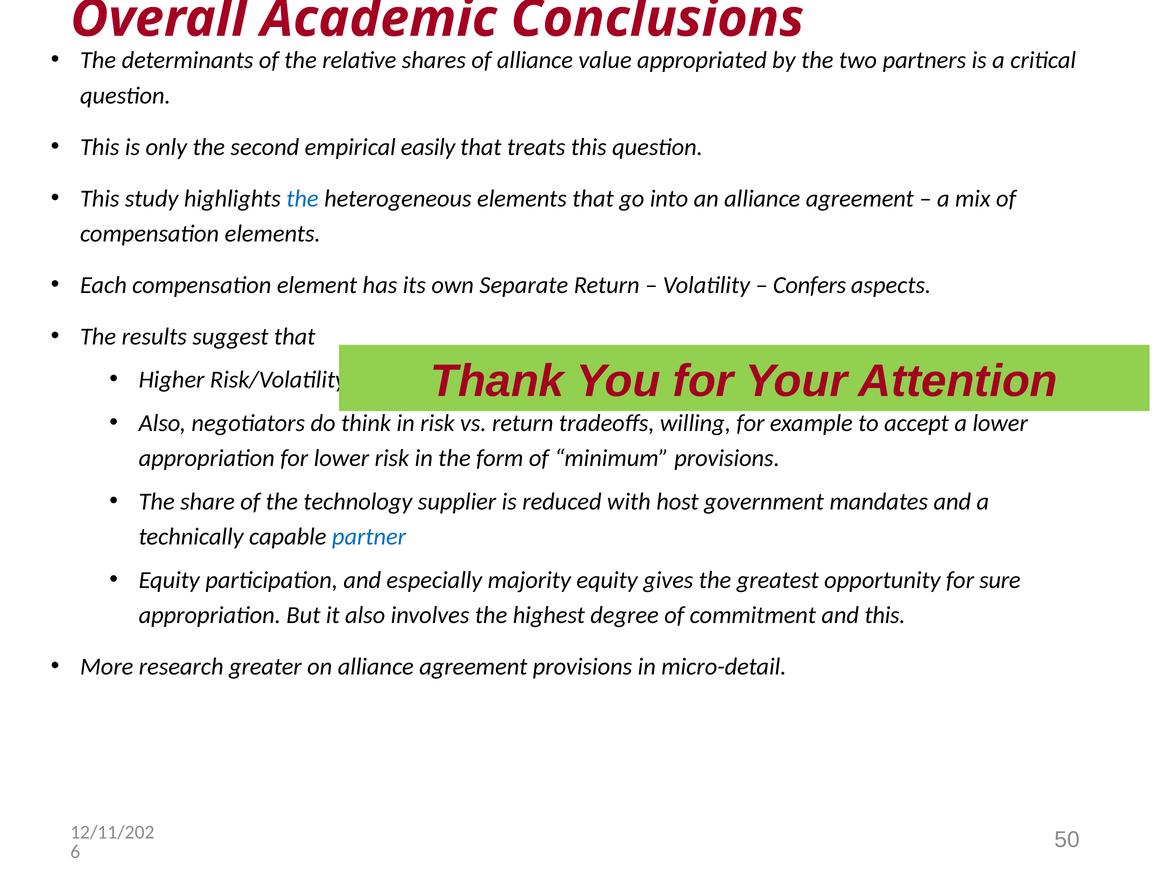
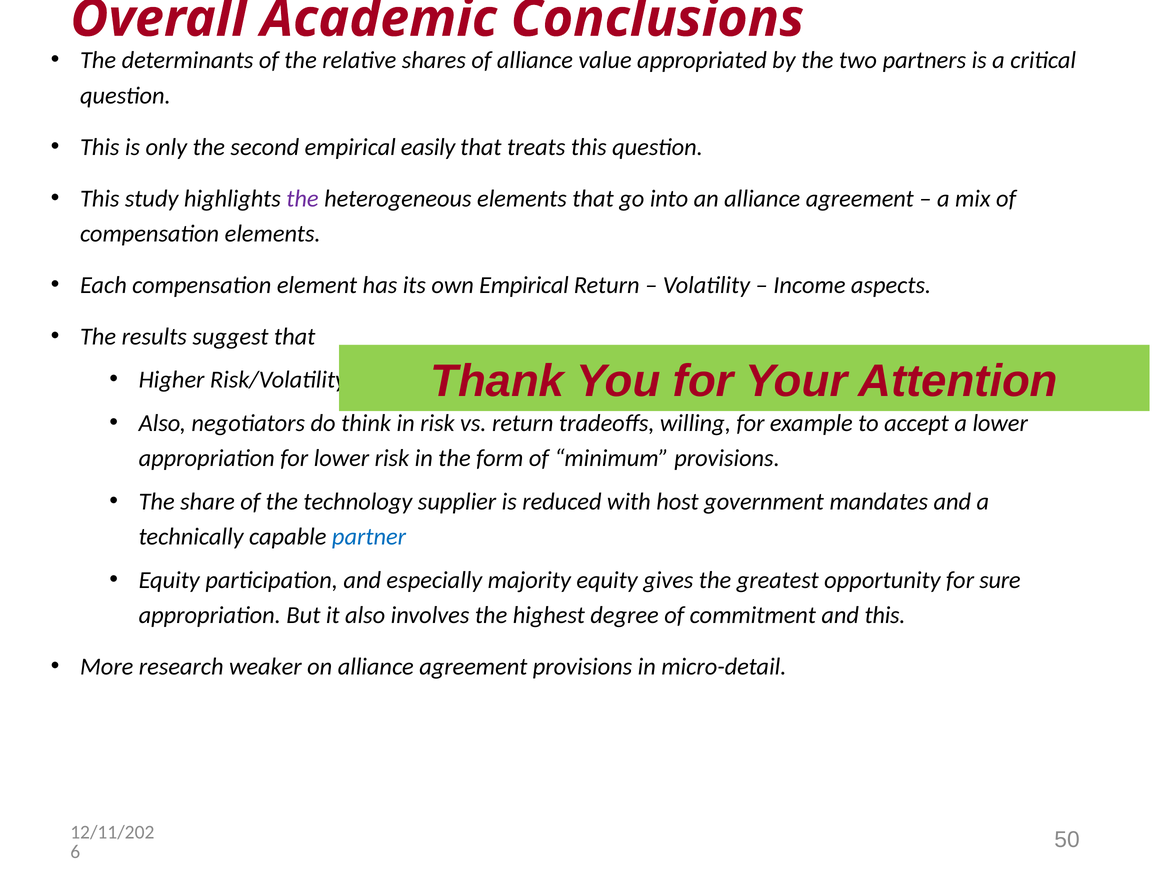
the colour: blue -> purple (302, 198)
own Separate: Separate -> Empirical (524, 285)
Confers: Confers -> Income (809, 285)
greater: greater -> weaker (265, 667)
